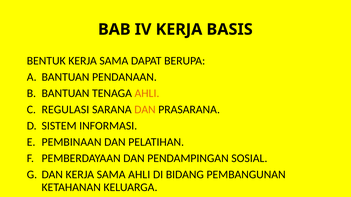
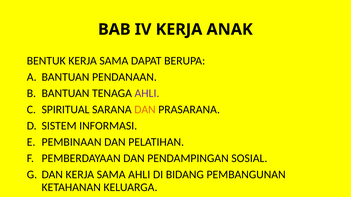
BASIS: BASIS -> ANAK (230, 29)
AHLI colour: orange -> purple (147, 93)
REGULASI: REGULASI -> SPIRITUAL (66, 110)
